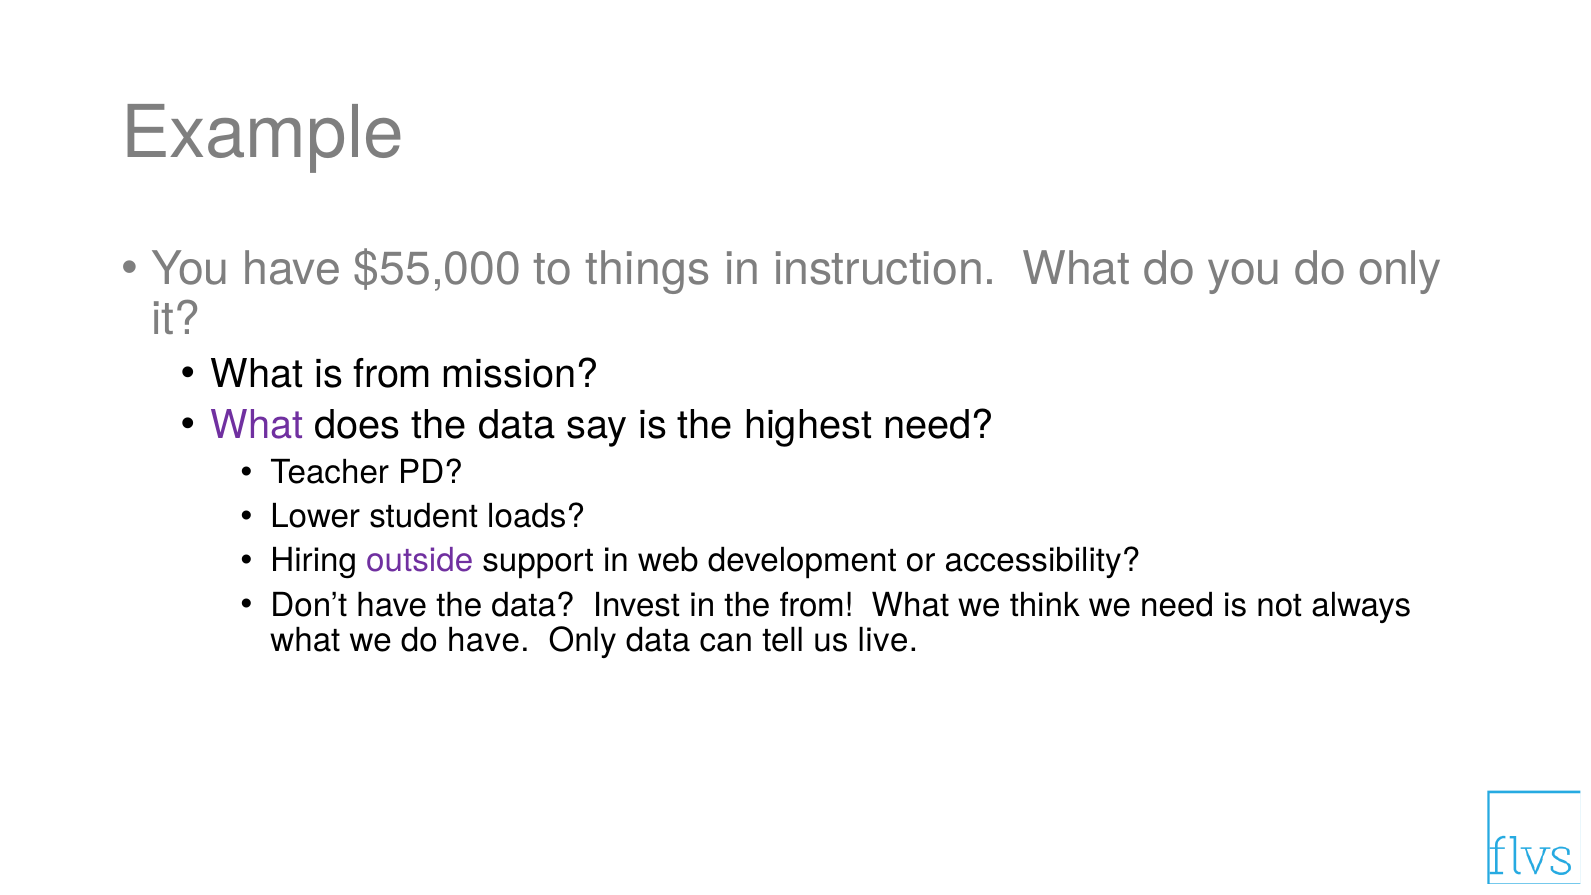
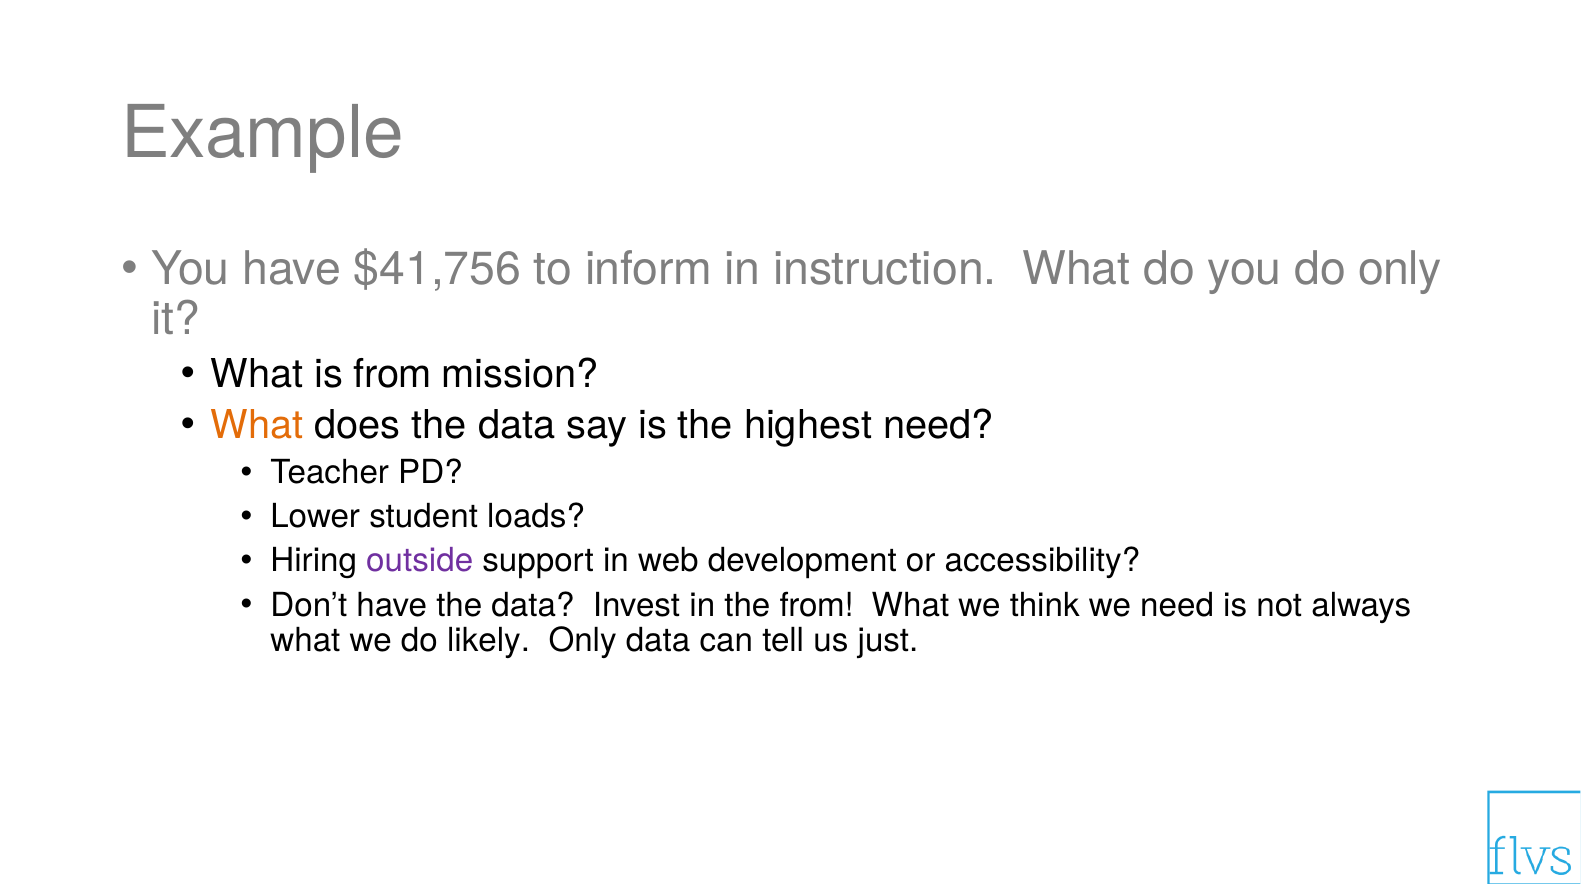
$55,000: $55,000 -> $41,756 (438, 269)
things: things -> inform (648, 269)
What colour: purple -> orange (257, 425)
do have: have -> likely (489, 641)
live: live -> just (888, 641)
